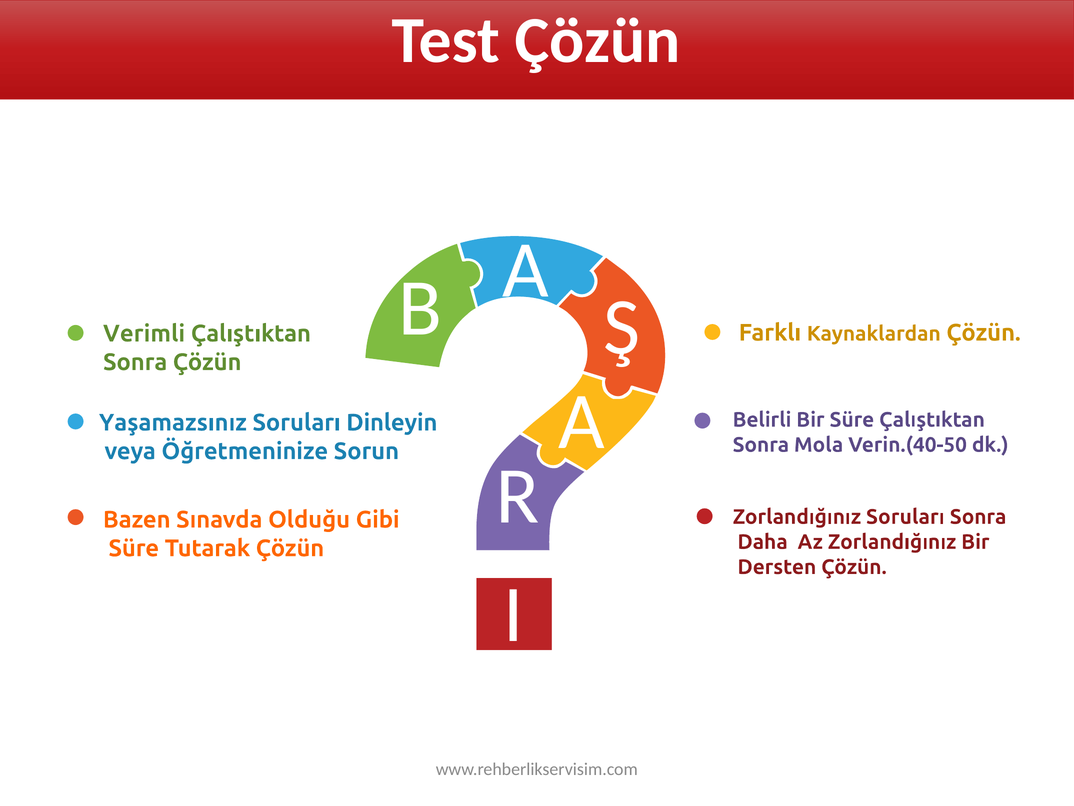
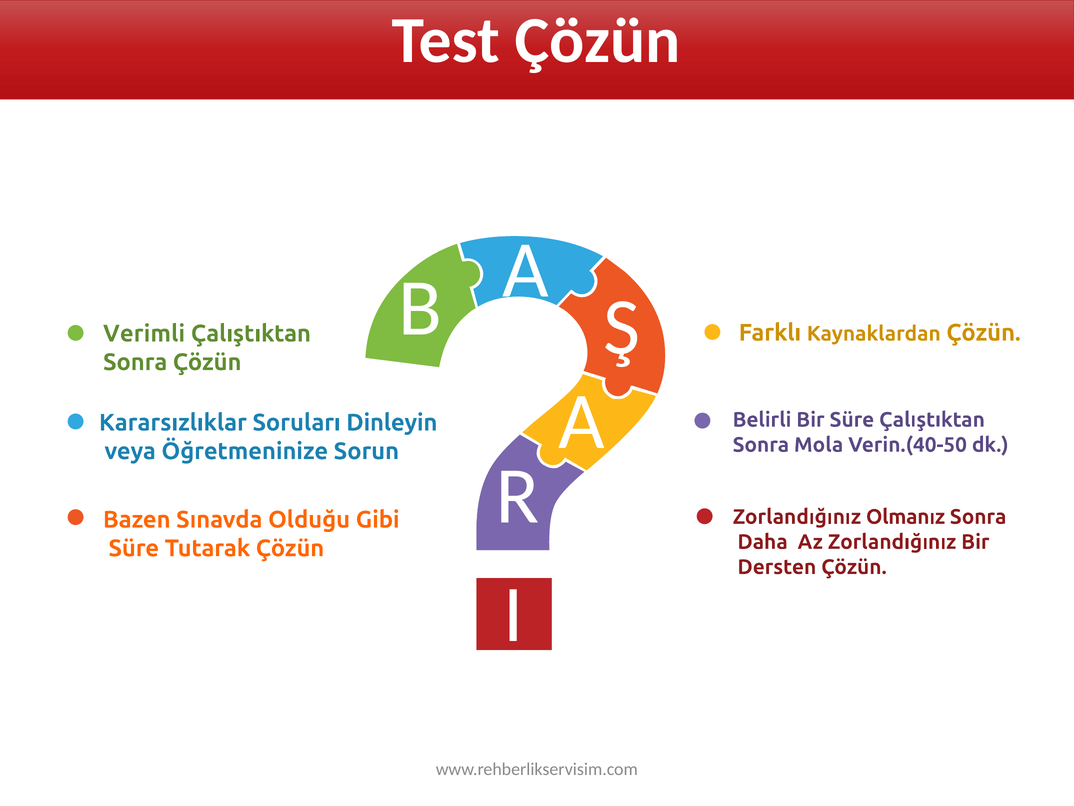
Yaşamazsınız: Yaşamazsınız -> Kararsızlıklar (173, 422)
Zorlandığınız Soruları: Soruları -> Olmanız (906, 517)
